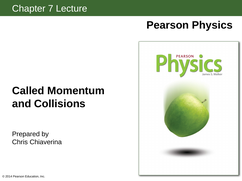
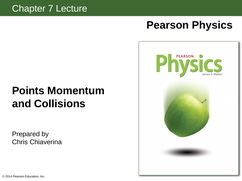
Called: Called -> Points (28, 91)
